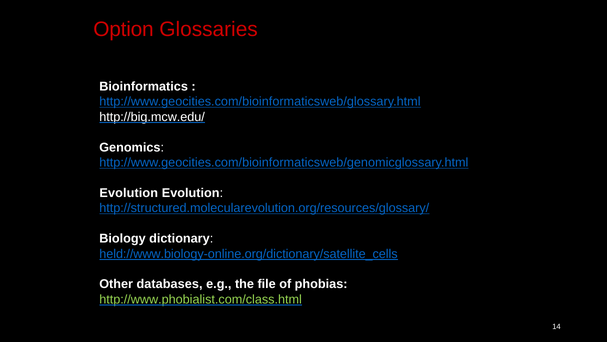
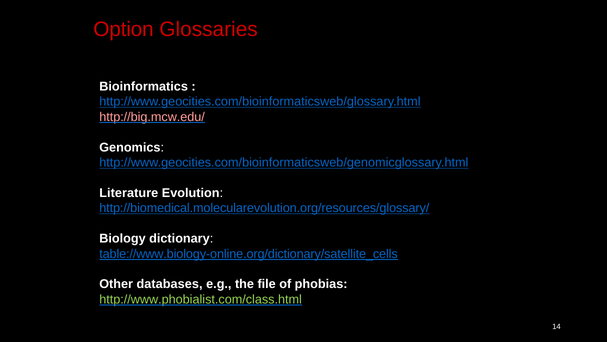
http://big.mcw.edu/ colour: white -> pink (152, 117)
Evolution: Evolution -> Literature (129, 193)
http://structured.molecularevolution.org/resources/glossary/: http://structured.molecularevolution.org/resources/glossary/ -> http://biomedical.molecularevolution.org/resources/glossary/ (264, 208)
held://www.biology-online.org/dictionary/satellite_cells: held://www.biology-online.org/dictionary/satellite_cells -> table://www.biology-online.org/dictionary/satellite_cells (249, 253)
